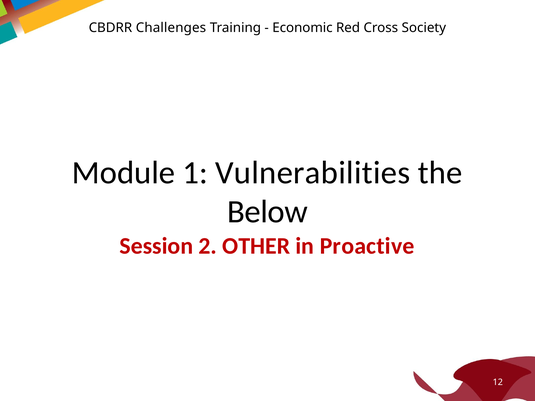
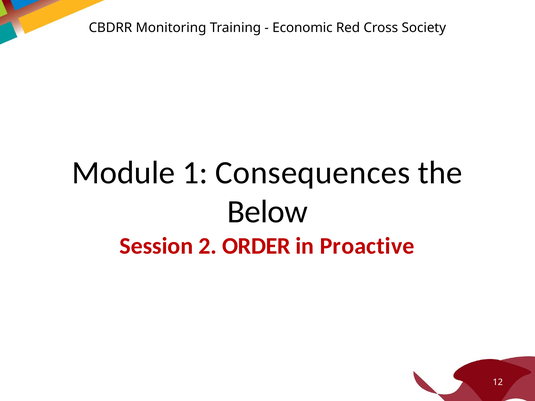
Challenges: Challenges -> Monitoring (171, 28)
Vulnerabilities: Vulnerabilities -> Consequences (313, 173)
OTHER: OTHER -> ORDER (256, 246)
